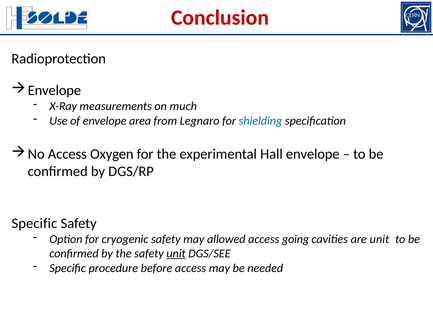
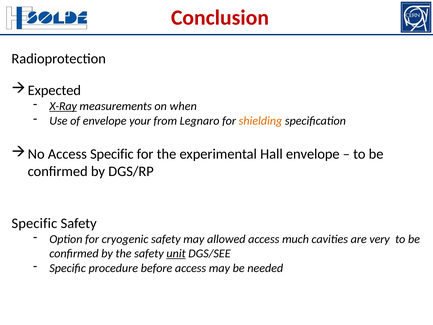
Envelope: Envelope -> Expected (54, 90)
X-Ray underline: none -> present (63, 106)
much: much -> when (183, 106)
area: area -> your (140, 121)
shielding colour: blue -> orange (260, 121)
Access Oxygen: Oxygen -> Specific (112, 154)
going: going -> much (295, 239)
are unit: unit -> very (380, 239)
